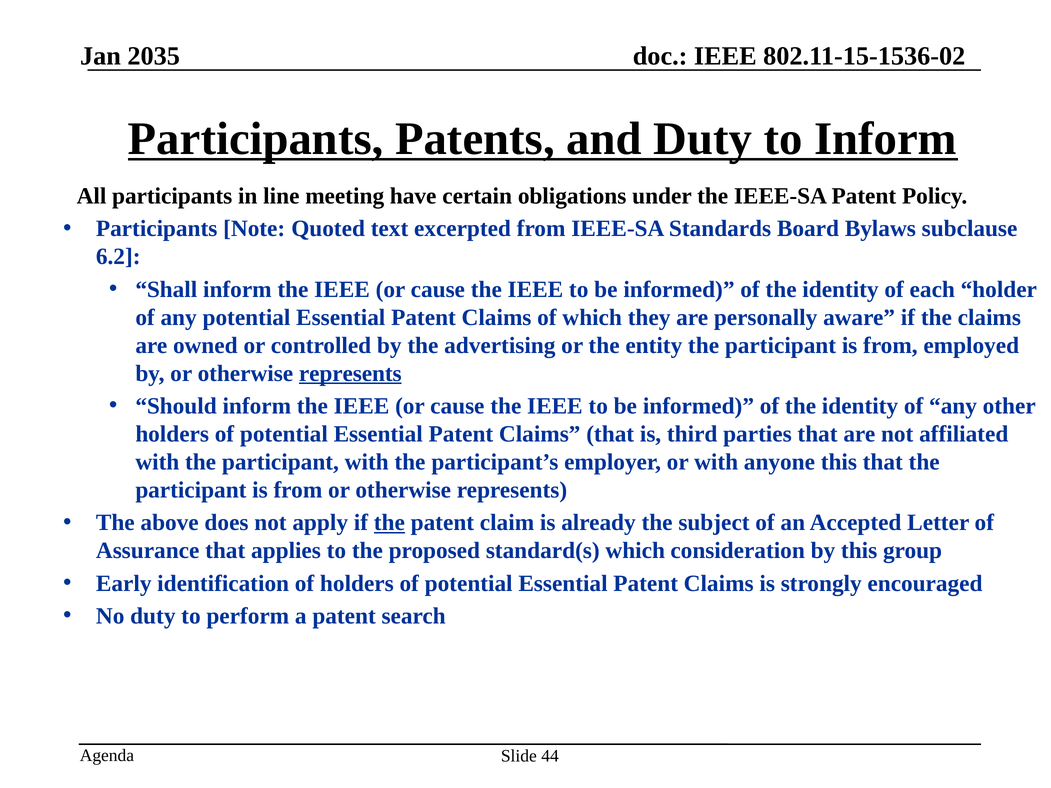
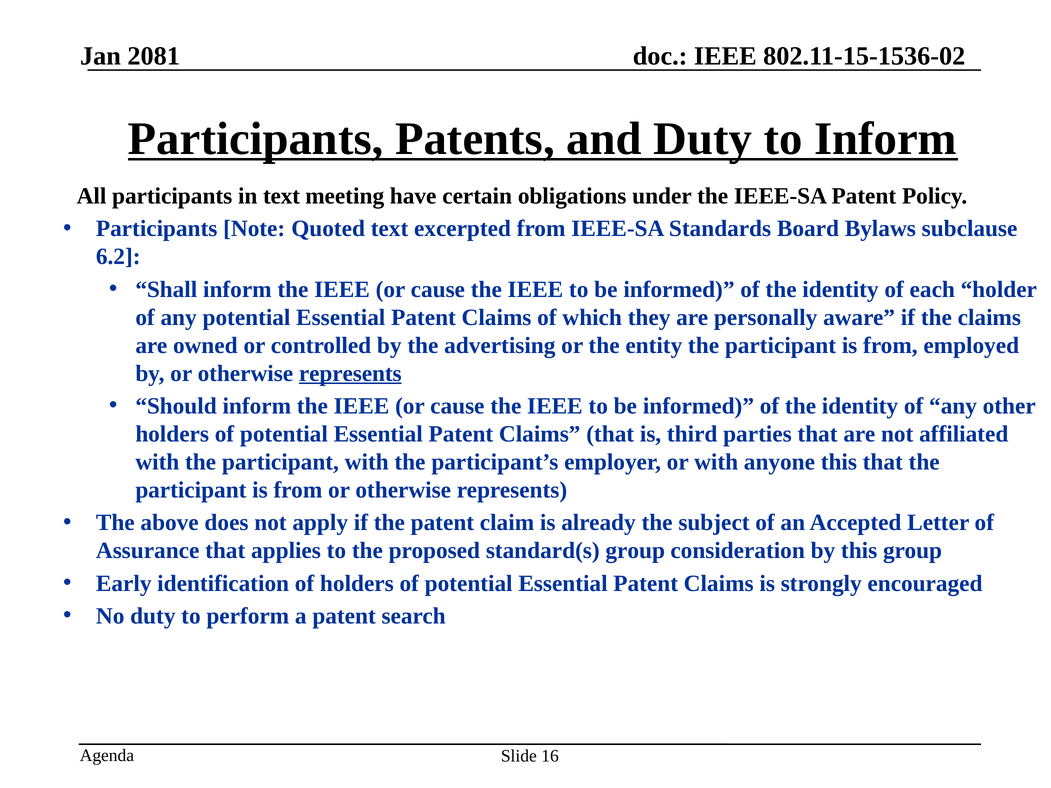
2035: 2035 -> 2081 (154, 56)
in line: line -> text (281, 196)
the underline: present -> none (389, 523)
standard(s which: which -> group (635, 551)
44: 44 -> 16 (550, 756)
